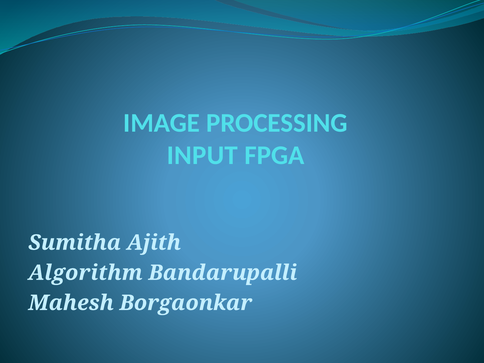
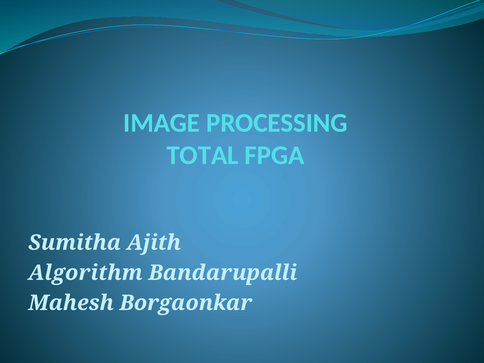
INPUT: INPUT -> TOTAL (202, 155)
